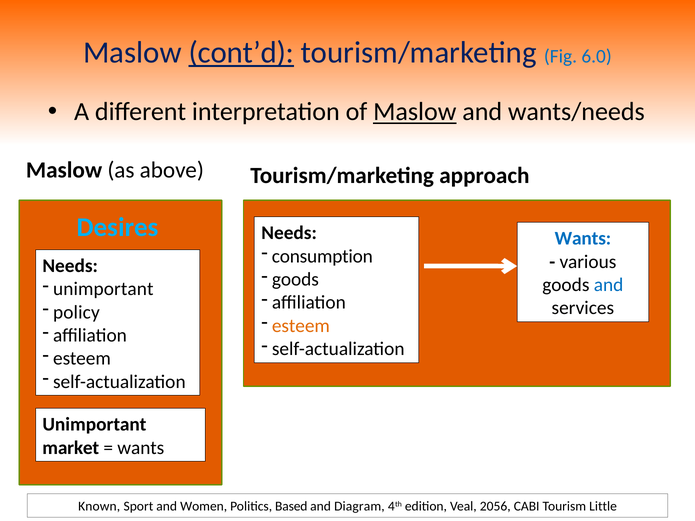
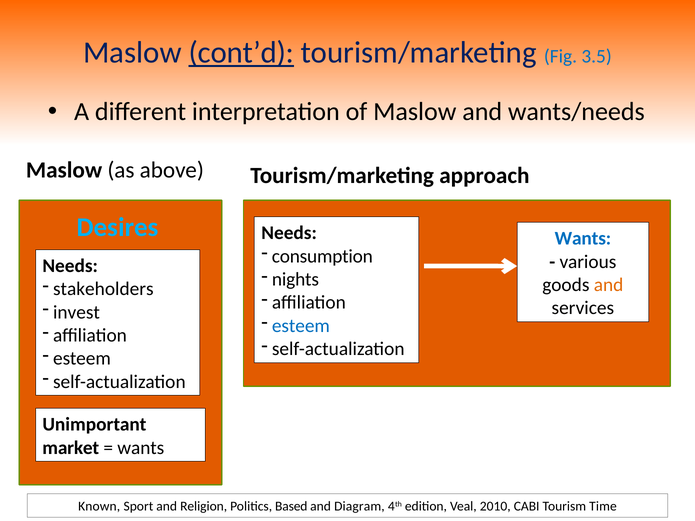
6.0: 6.0 -> 3.5 (597, 56)
Maslow underline: present -> none (415, 112)
goods: goods -> nights (295, 280)
and colour: blue -> orange (609, 285)
unimportant: unimportant -> stakeholders (103, 289)
policy: policy -> invest (76, 312)
esteem colour: orange -> blue (301, 326)
Women: Women -> Religion (204, 507)
2056: 2056 -> 2010 (495, 507)
Little: Little -> Time (603, 507)
